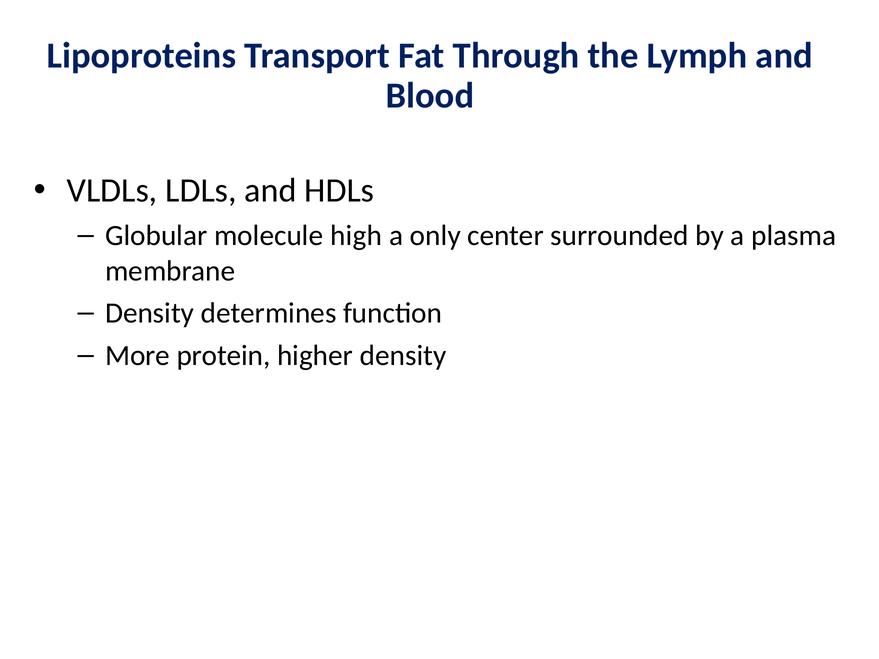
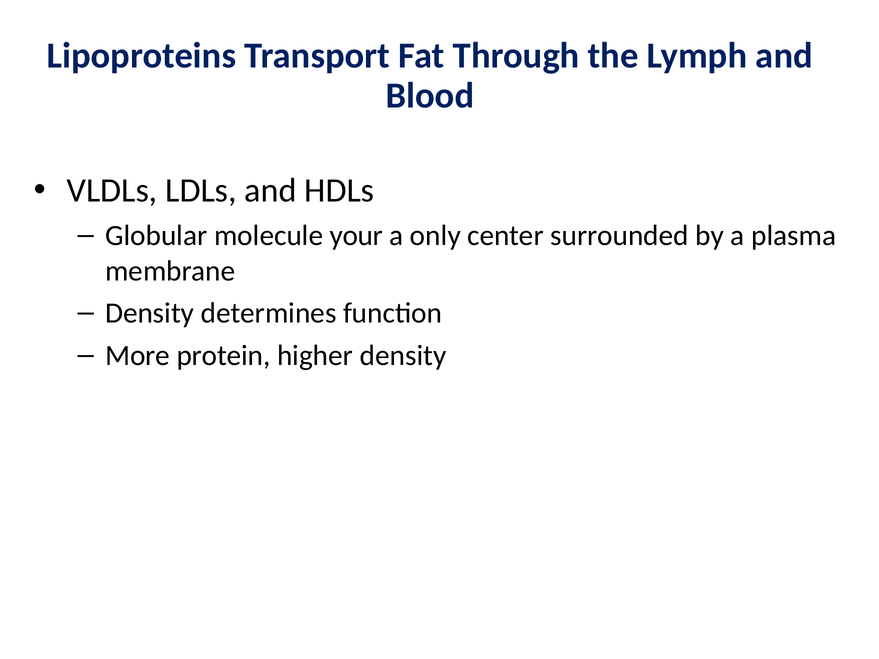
high: high -> your (356, 236)
